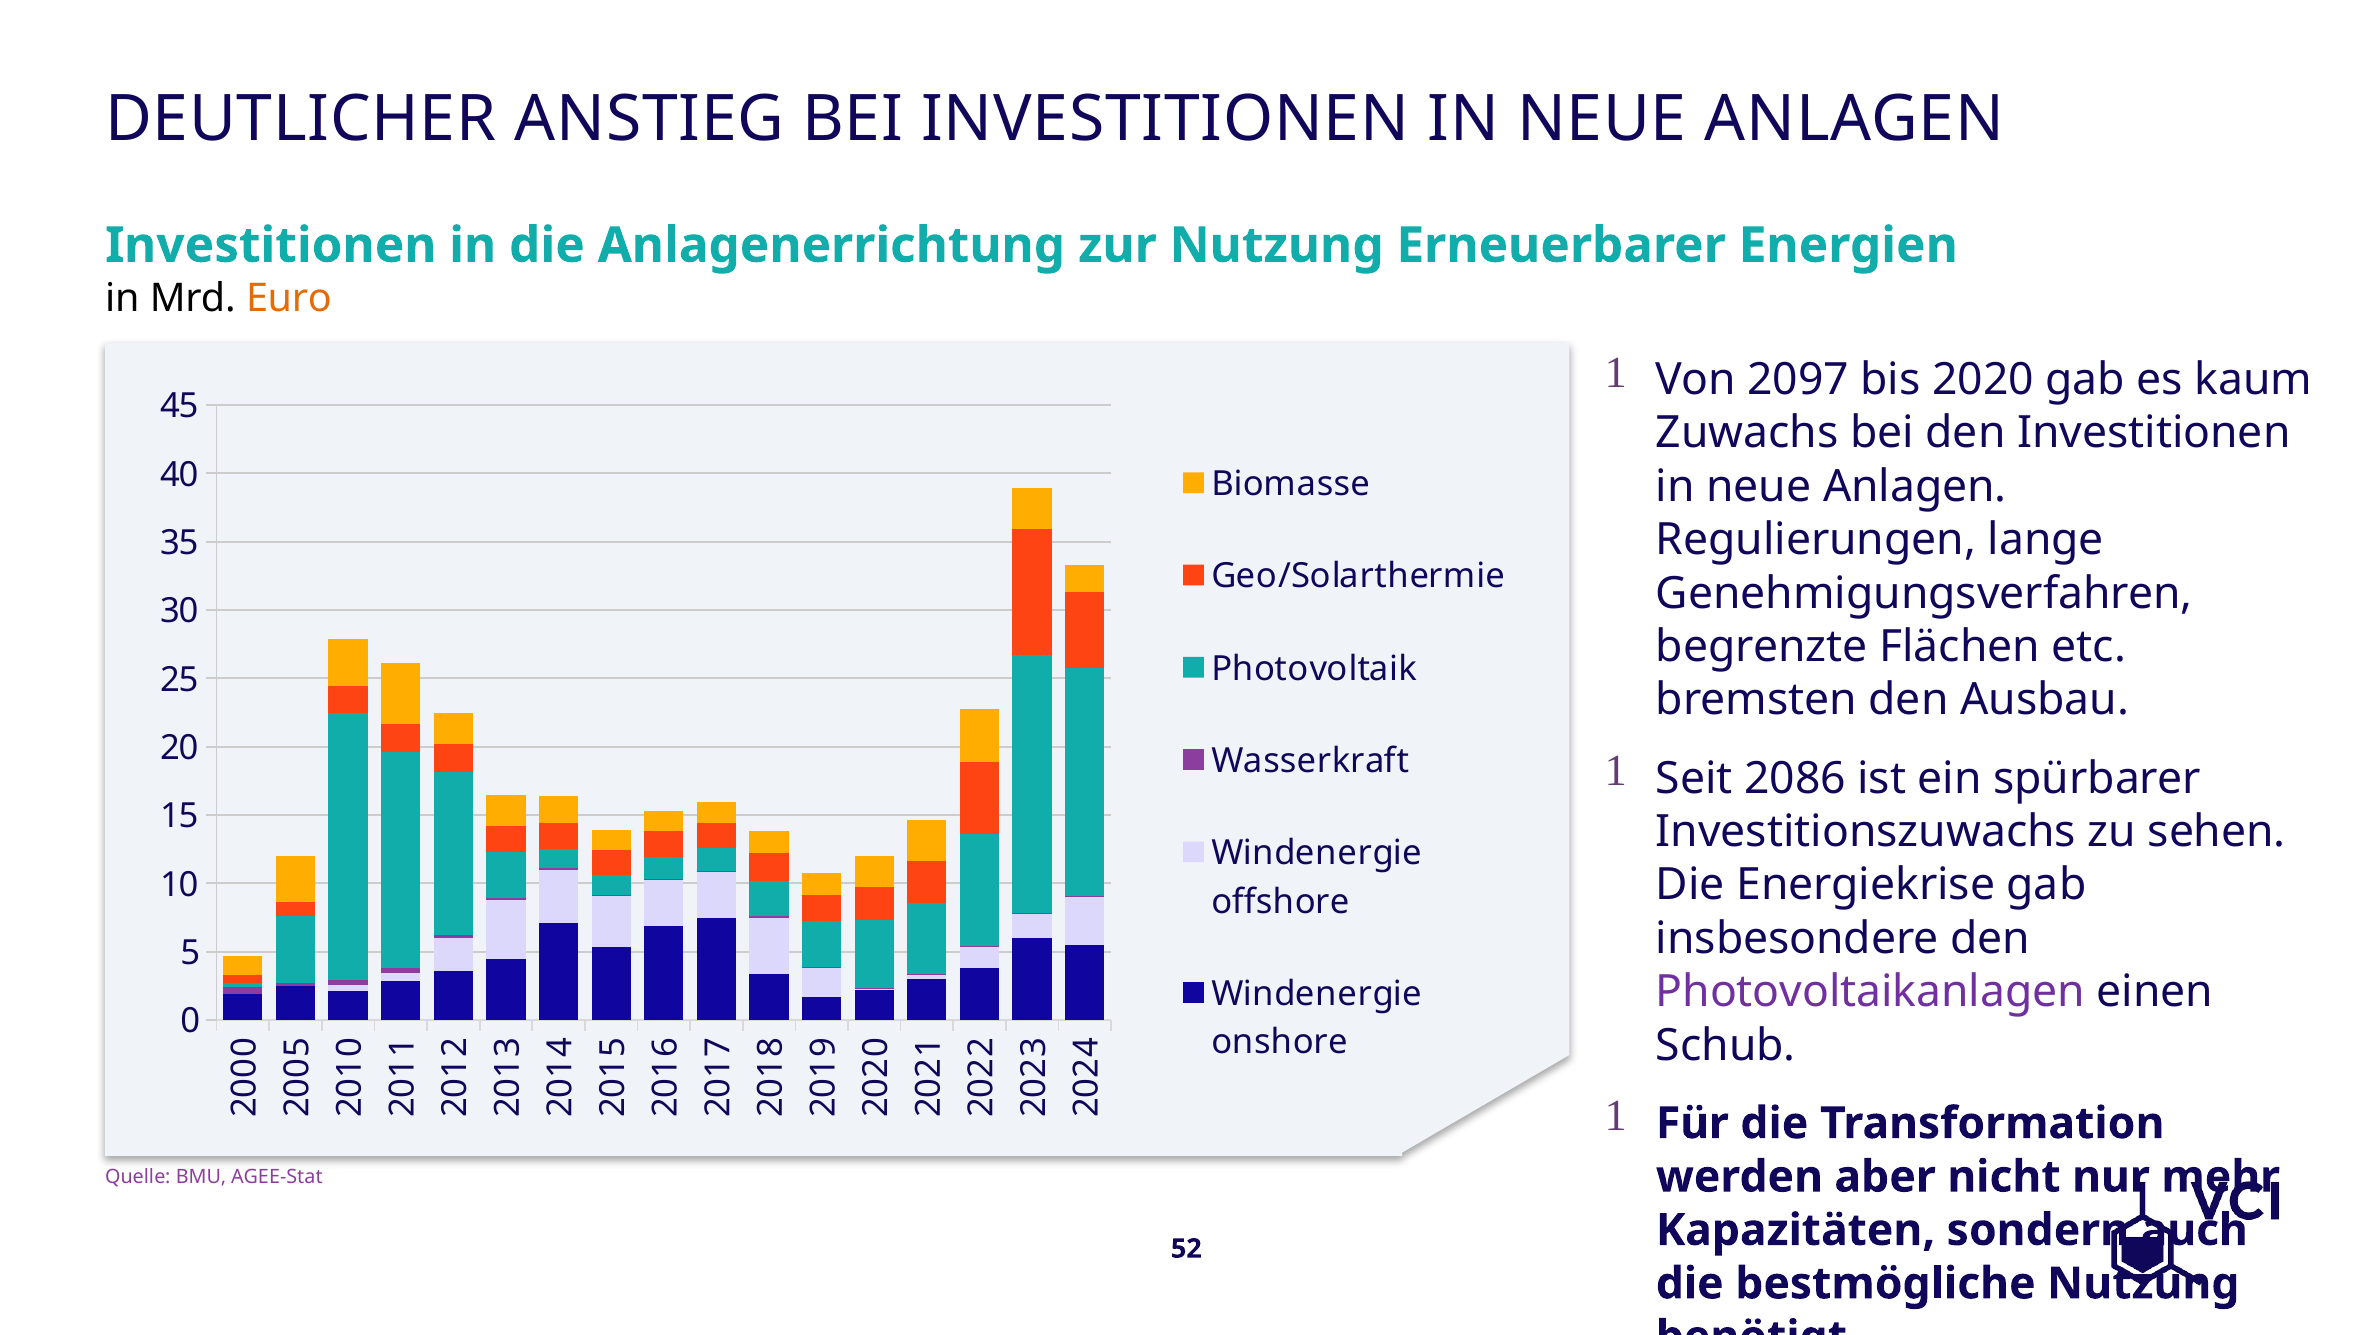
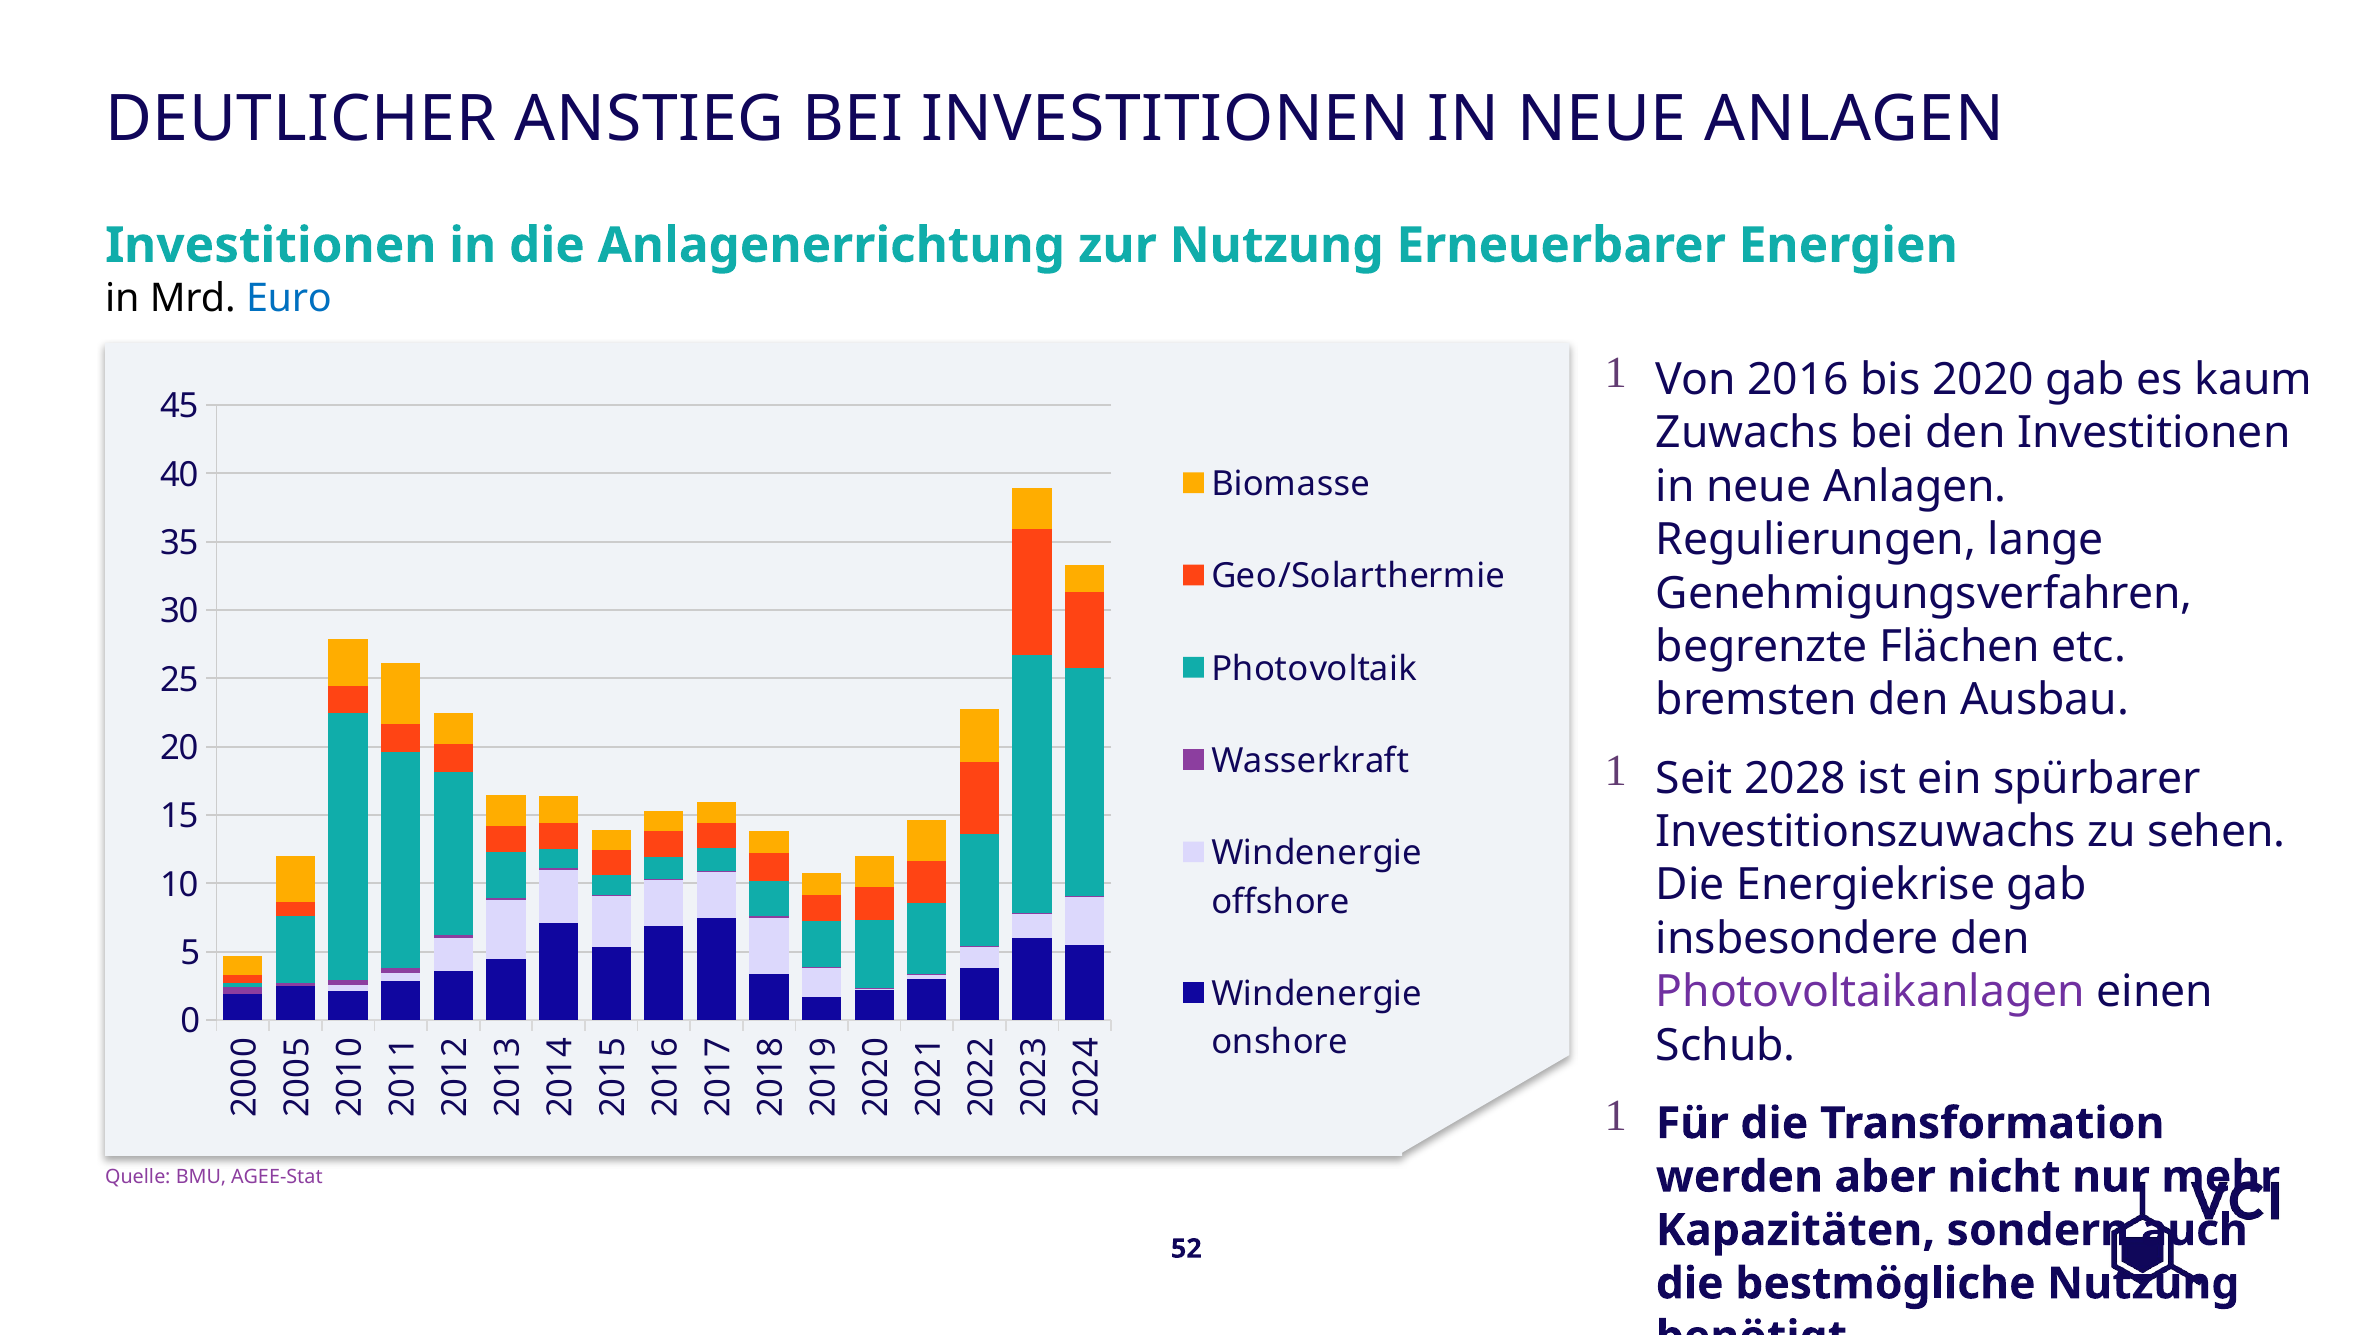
Euro colour: orange -> blue (289, 299)
2097: 2097 -> 2016 (1798, 380)
2086: 2086 -> 2028 (1795, 778)
